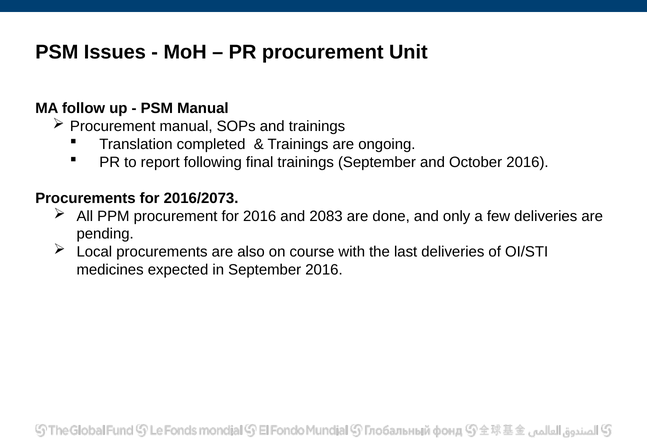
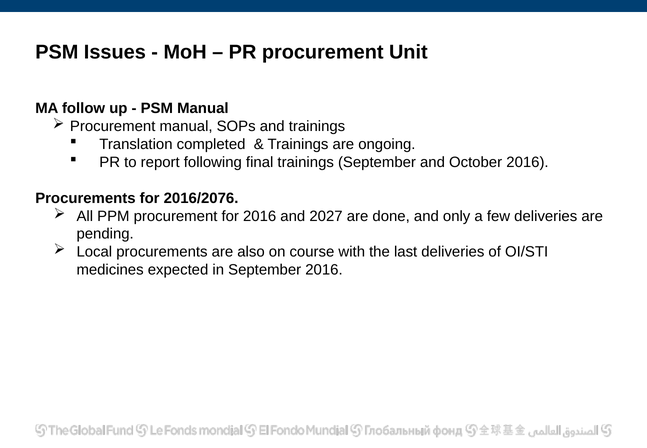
2016/2073: 2016/2073 -> 2016/2076 (201, 198)
2083: 2083 -> 2027 (326, 216)
